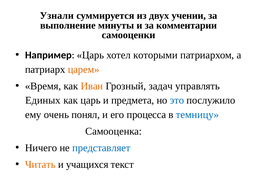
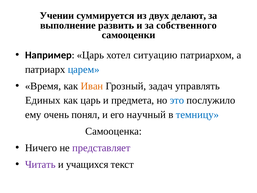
Узнали: Узнали -> Учении (57, 16)
учении: учении -> делают (189, 16)
минуты: минуты -> развить (116, 25)
комментарии: комментарии -> собственного (186, 25)
которыми: которыми -> ситуацию (155, 55)
царем colour: orange -> blue (84, 69)
процесса: процесса -> научный (146, 114)
представляет colour: blue -> purple (101, 148)
Читать colour: orange -> purple (40, 164)
